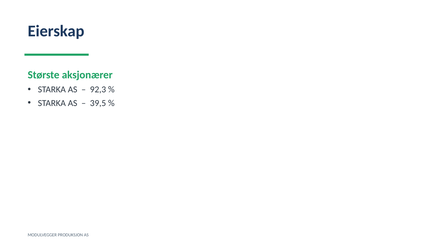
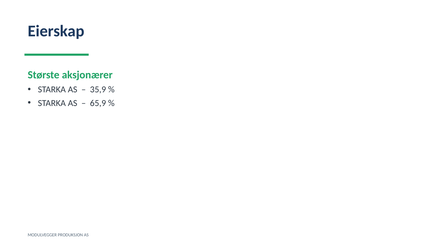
92,3: 92,3 -> 35,9 (98, 89)
39,5: 39,5 -> 65,9 (98, 103)
